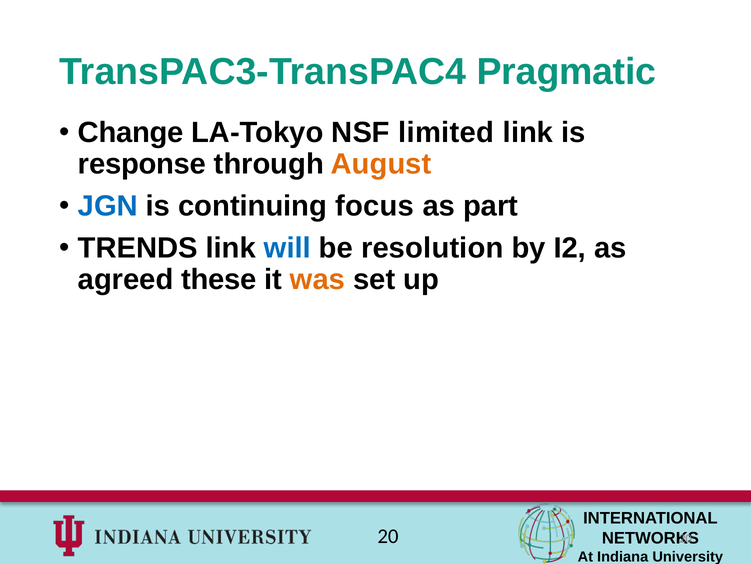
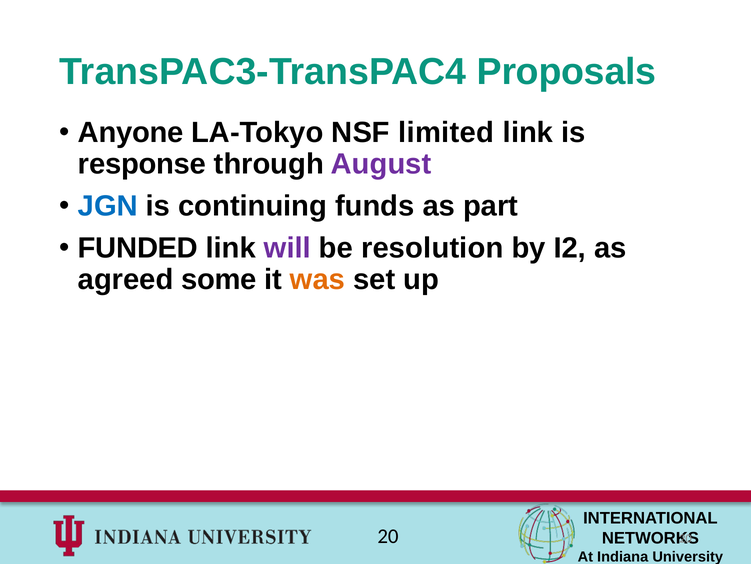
Pragmatic: Pragmatic -> Proposals (566, 72)
Change: Change -> Anyone (131, 132)
August colour: orange -> purple (381, 164)
focus: focus -> funds (375, 206)
TRENDS: TRENDS -> FUNDED (138, 248)
will colour: blue -> purple (287, 248)
these: these -> some (219, 279)
